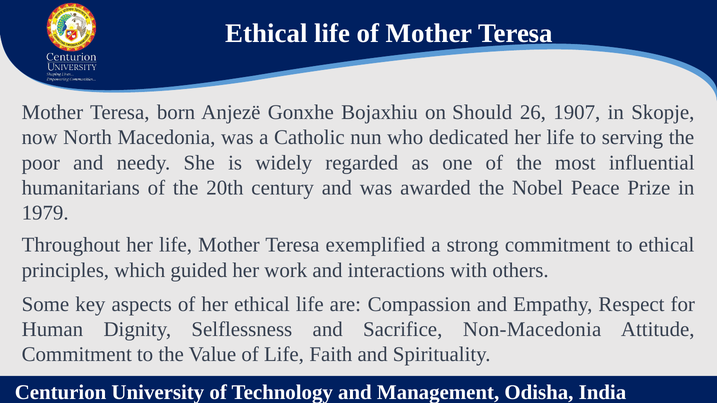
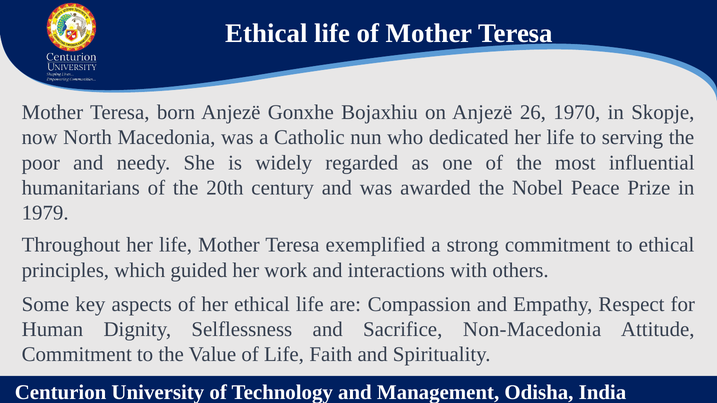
on Should: Should -> Anjezë (482, 113)
1907: 1907 -> 1970 (577, 113)
